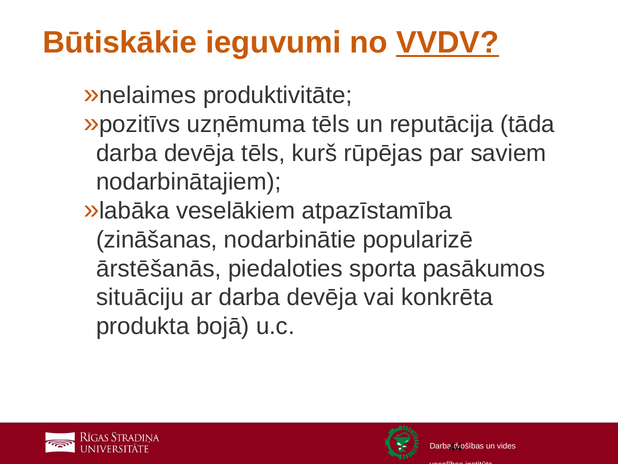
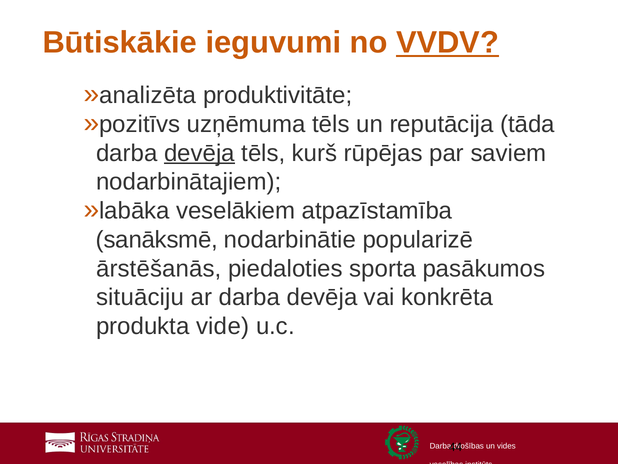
nelaimes: nelaimes -> analizēta (148, 95)
devēja underline: none -> present (199, 153)
zināšanas: zināšanas -> sanāksmē (157, 239)
bojā: bojā -> vide (223, 326)
